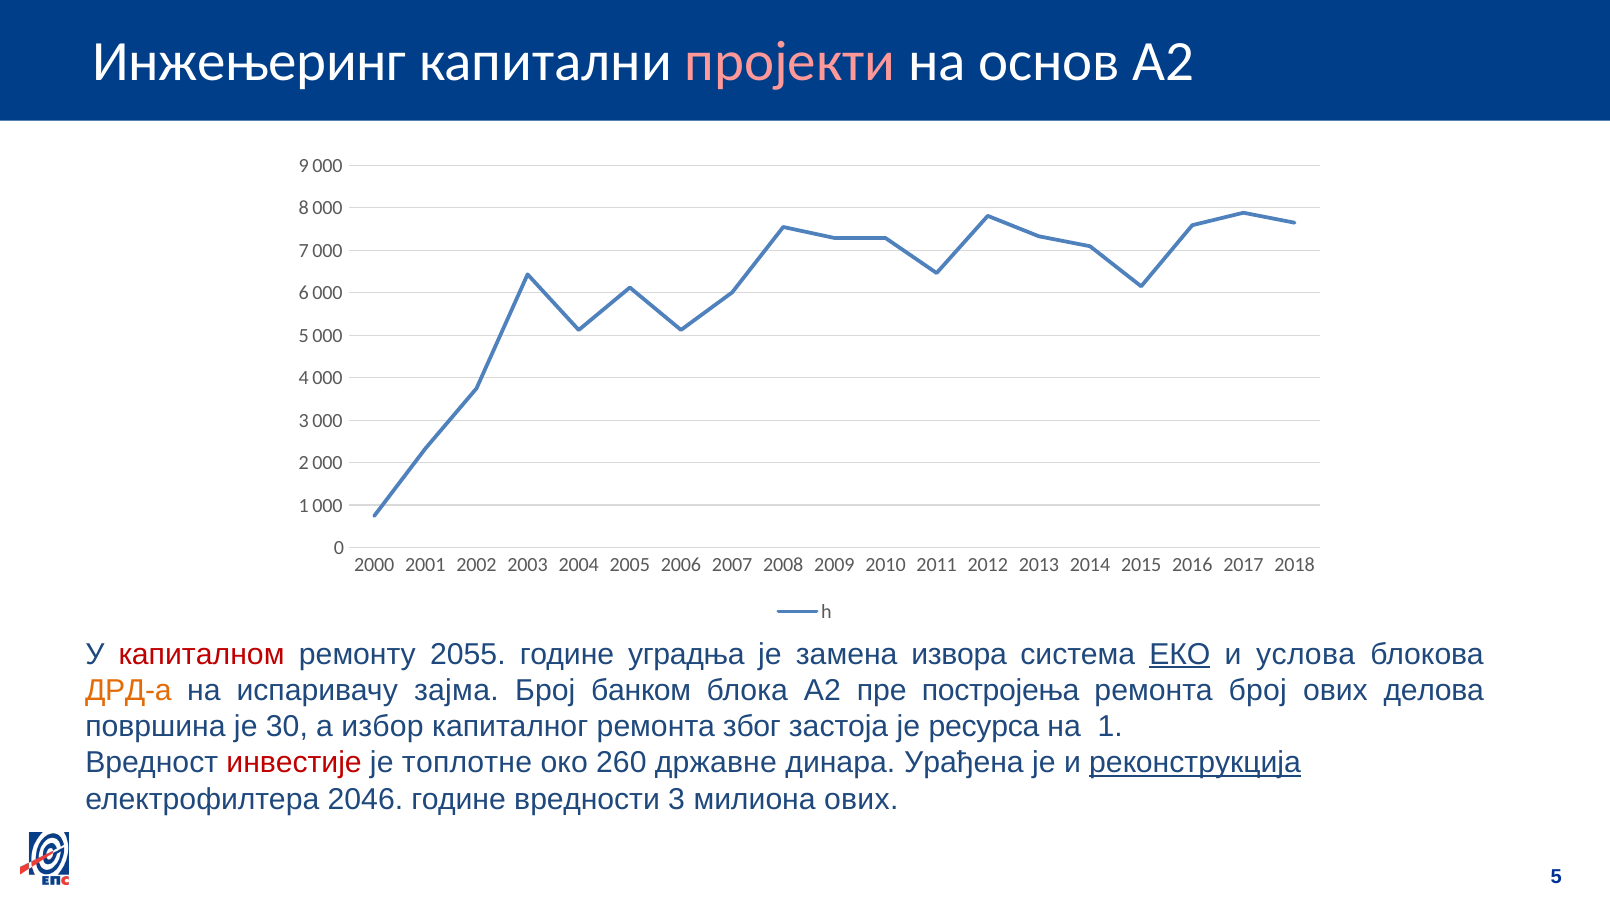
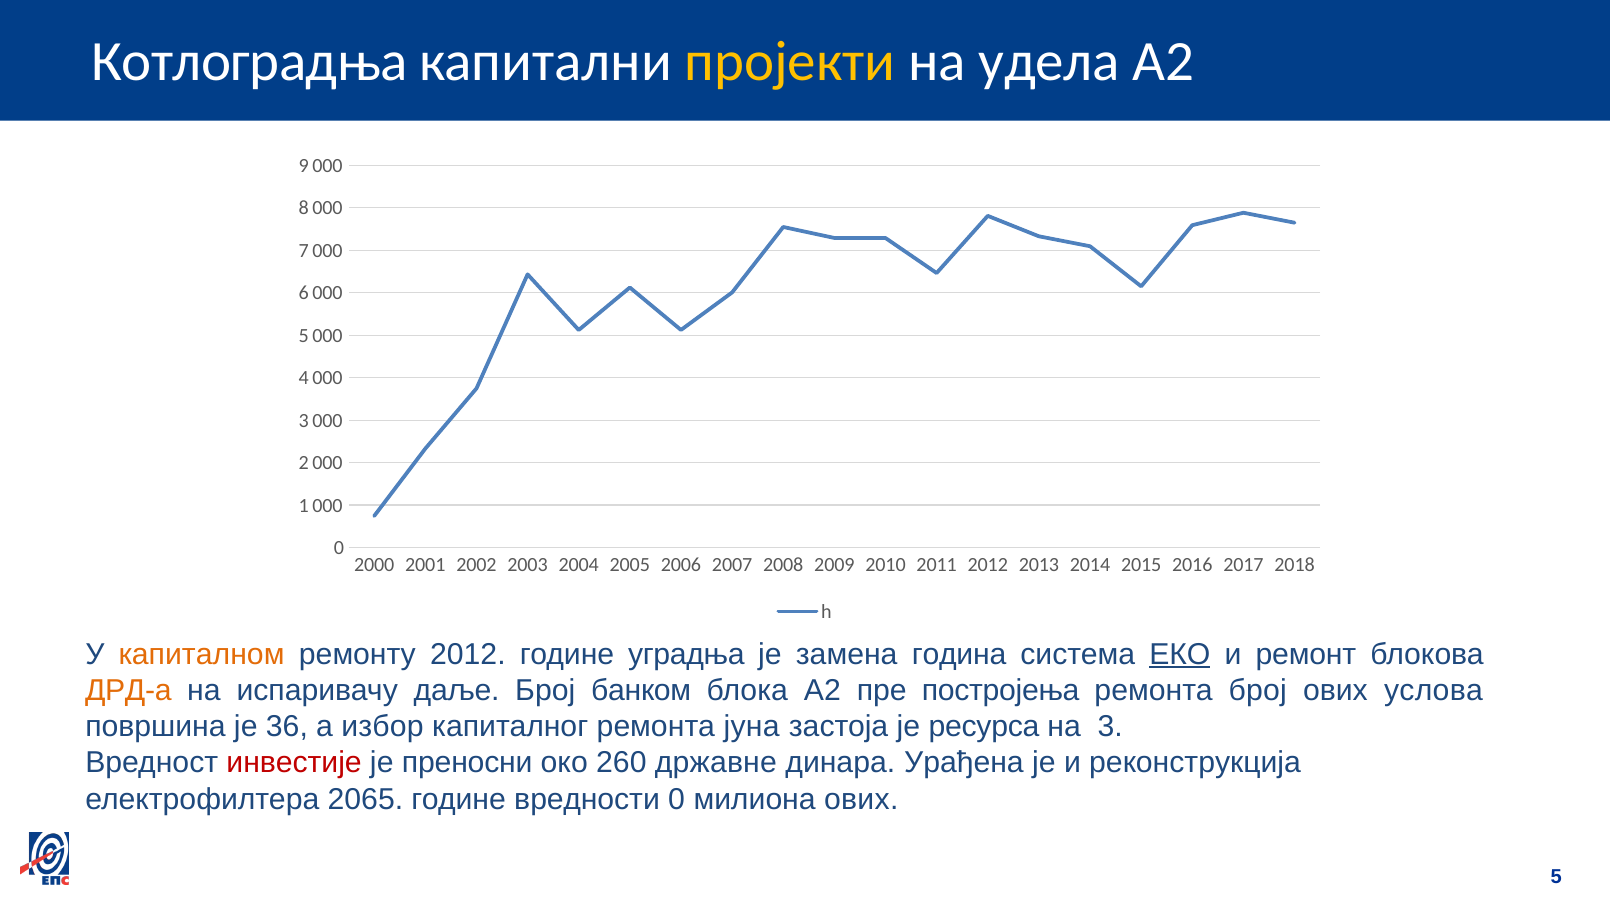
Инжењеринг: Инжењеринг -> Котлоградња (250, 62)
пројекти colour: pink -> yellow (790, 62)
основ: основ -> удела (1049, 62)
капиталном colour: red -> orange (202, 655)
ремонту 2055: 2055 -> 2012 (468, 655)
извора: извора -> година (959, 655)
услова: услова -> ремонт (1306, 655)
зајма: зајма -> даље (457, 691)
делова: делова -> услова (1433, 691)
30: 30 -> 36 (287, 727)
због: због -> јуна (752, 727)
на 1: 1 -> 3 (1110, 727)
топлотне: топлотне -> преносни (467, 763)
реконструкција underline: present -> none (1195, 763)
2046: 2046 -> 2065 (365, 800)
вредности 3: 3 -> 0 (677, 800)
